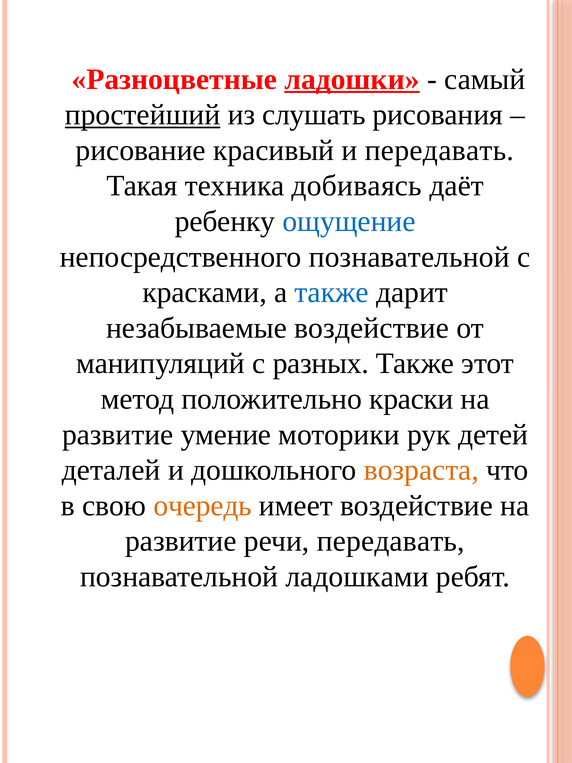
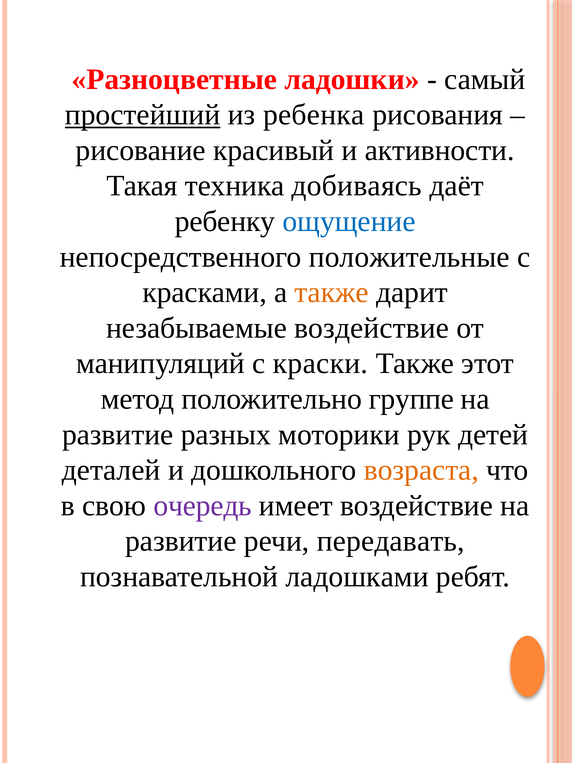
ладошки underline: present -> none (352, 79)
слушать: слушать -> ребенка (314, 115)
и передавать: передавать -> активности (440, 150)
непосредственного познавательной: познавательной -> положительные (409, 257)
также colour: blue -> orange (332, 292)
разных: разных -> краски (320, 363)
краски: краски -> группе (411, 399)
умение: умение -> разных (226, 434)
очередь colour: orange -> purple (203, 505)
